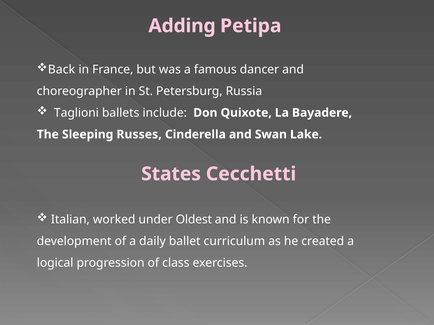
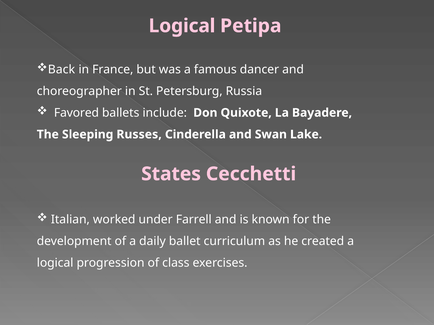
Adding: Adding -> Logical (182, 26)
Taglioni: Taglioni -> Favored (76, 113)
Oldest: Oldest -> Farrell (194, 220)
